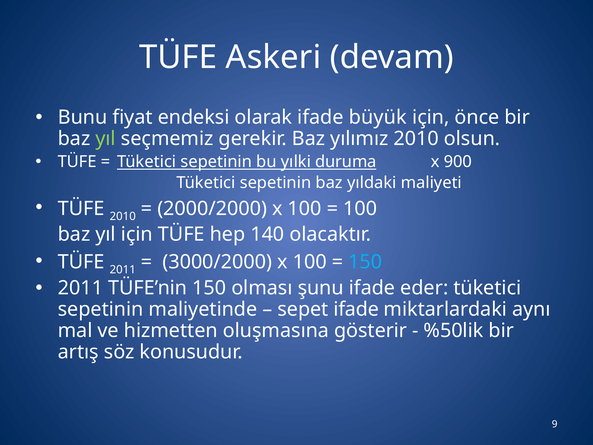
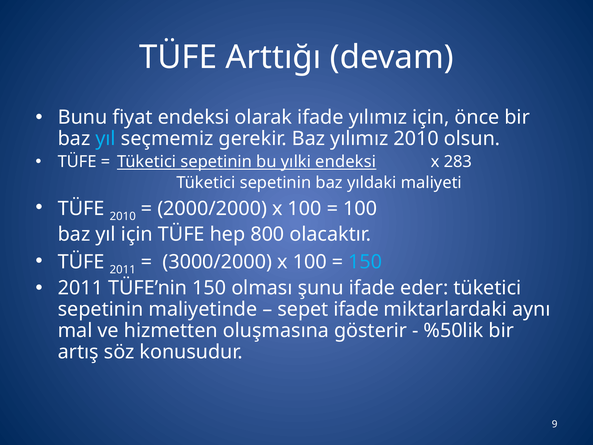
Askeri: Askeri -> Arttığı (273, 57)
ifade büyük: büyük -> yılımız (378, 117)
yıl colour: light green -> light blue (106, 139)
yılki duruma: duruma -> endeksi (346, 162)
900: 900 -> 283 (458, 162)
140: 140 -> 800 (267, 234)
